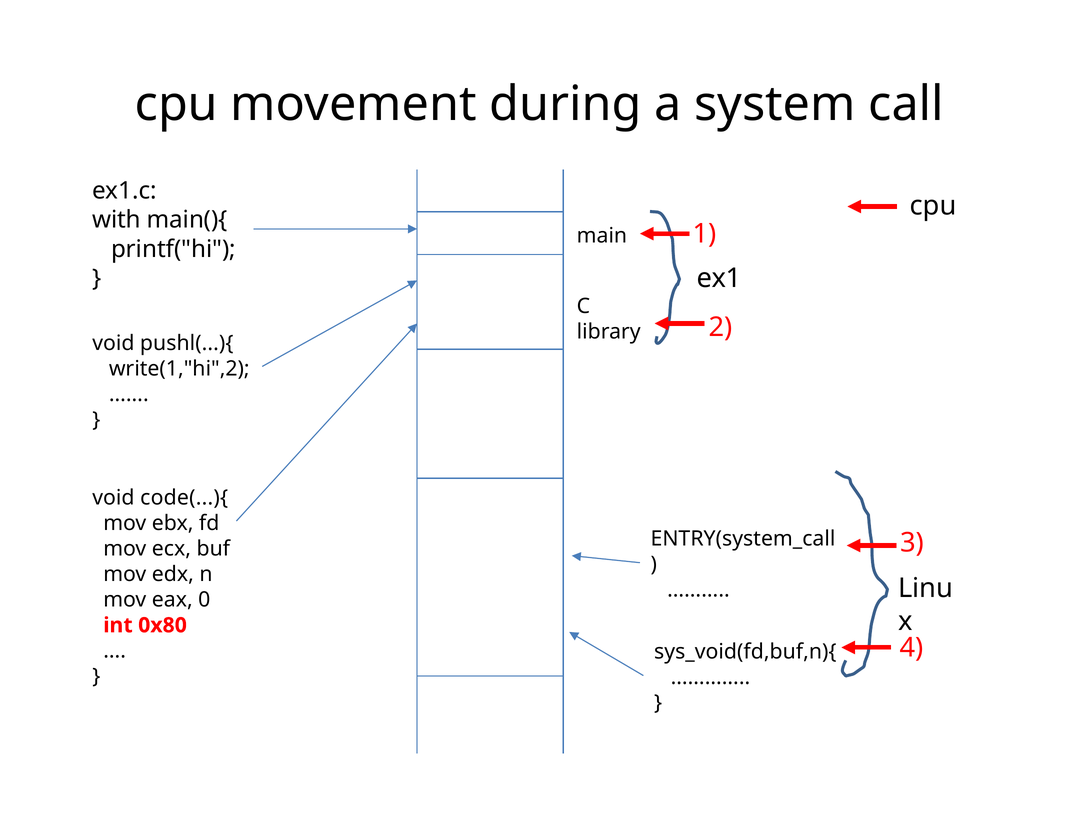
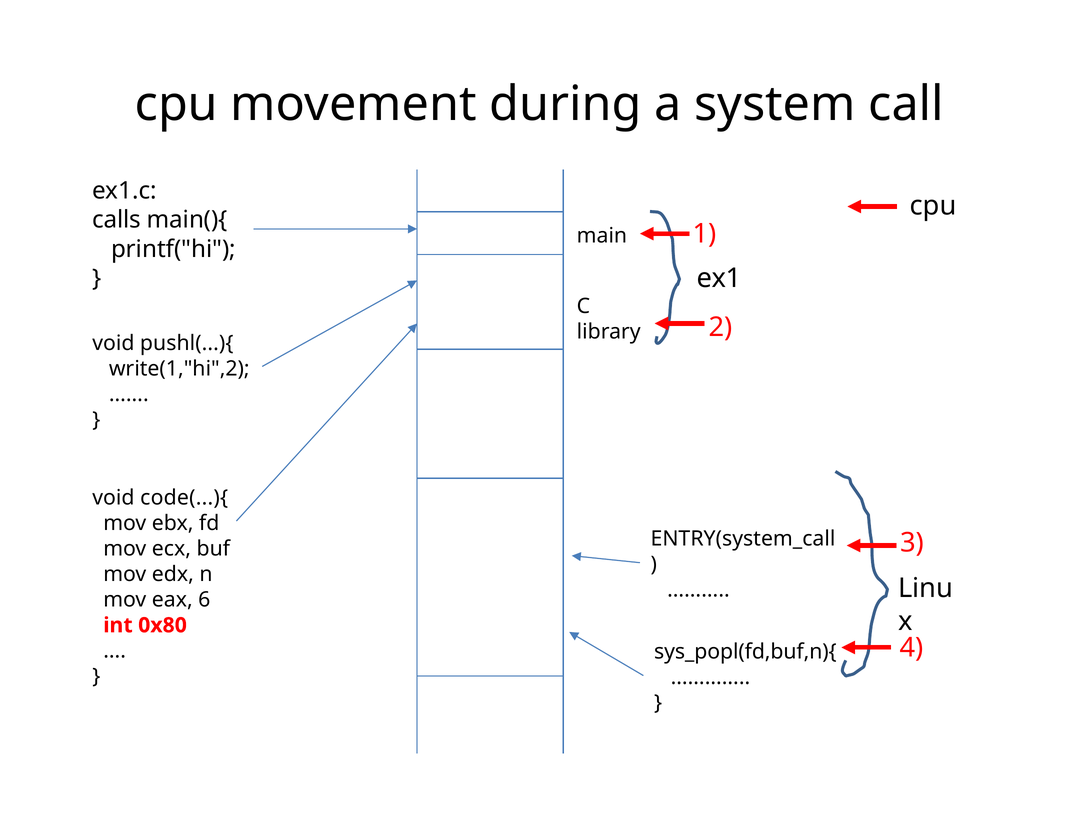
with: with -> calls (116, 220)
0: 0 -> 6 (204, 600)
sys_void(fd,buf,n){: sys_void(fd,buf,n){ -> sys_popl(fd,buf,n){ (745, 652)
